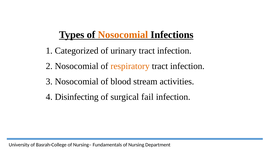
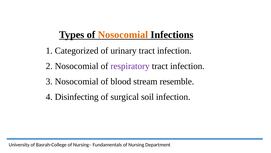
respiratory colour: orange -> purple (130, 66)
activities: activities -> resemble (177, 81)
fail: fail -> soil (148, 96)
